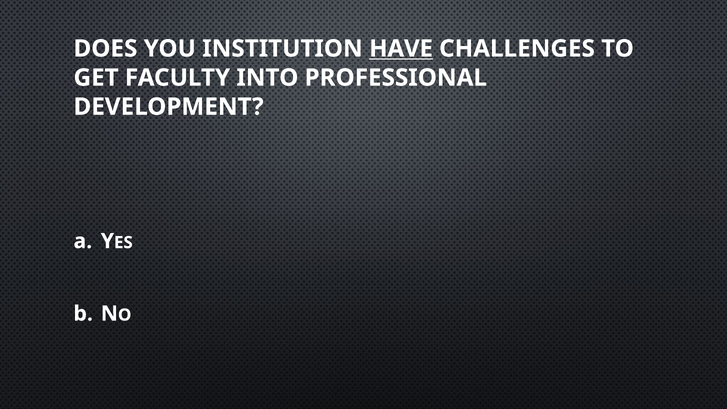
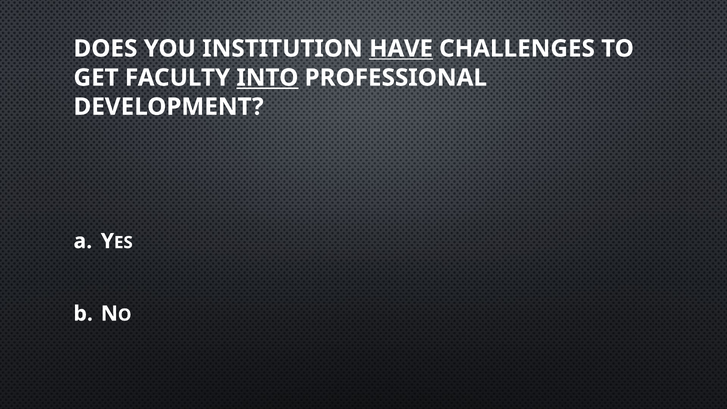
INTO underline: none -> present (267, 78)
